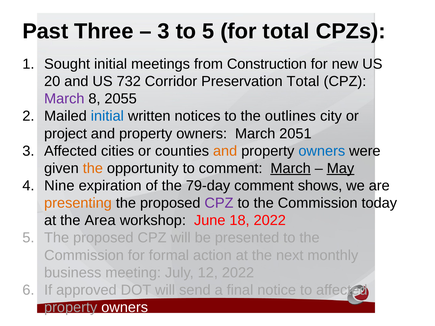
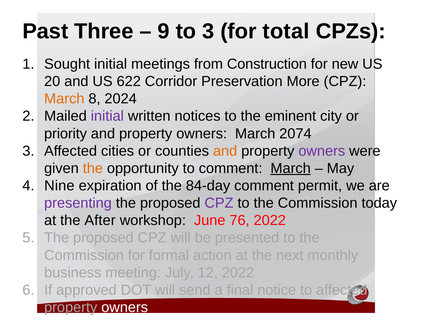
3: 3 -> 9 (164, 31)
to 5: 5 -> 3 (208, 31)
732: 732 -> 622 (129, 81)
Preservation Total: Total -> More (303, 81)
March colour: purple -> orange (64, 99)
2055: 2055 -> 2024 (121, 99)
initial colour: blue -> purple (107, 116)
outlines: outlines -> eminent (290, 116)
project: project -> priority (66, 134)
2051: 2051 -> 2074 (295, 134)
owners colour: blue -> purple (322, 151)
May underline: present -> none (341, 168)
79-day: 79-day -> 84-day (208, 186)
shows: shows -> permit (320, 186)
presenting colour: orange -> purple (78, 203)
Area: Area -> After (100, 221)
18: 18 -> 76 (240, 221)
